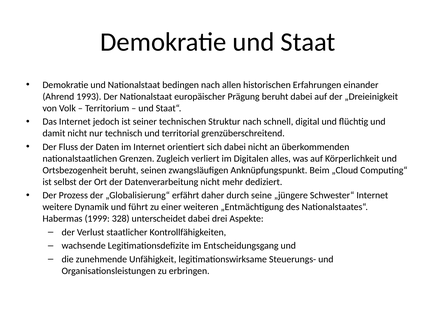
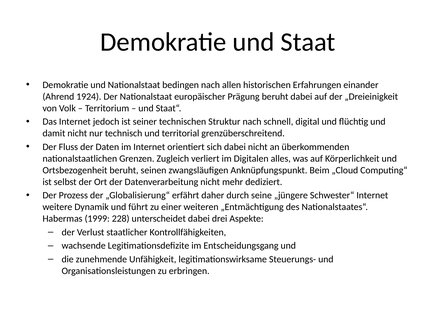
1993: 1993 -> 1924 (89, 97)
328: 328 -> 228 (121, 219)
